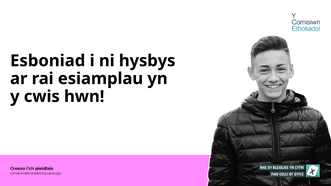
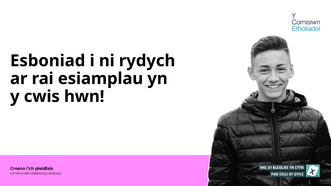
hysbys: hysbys -> rydych (147, 61)
